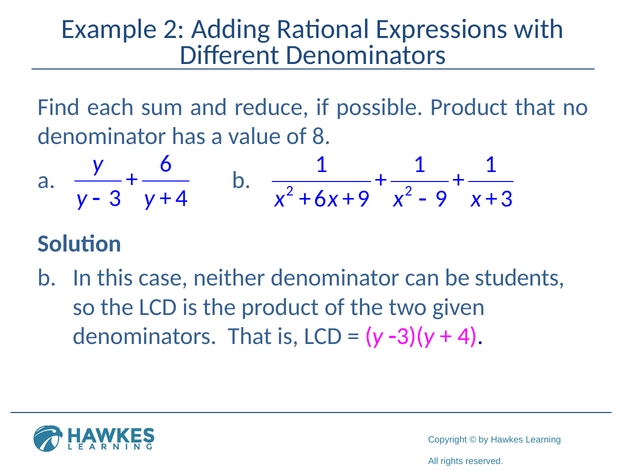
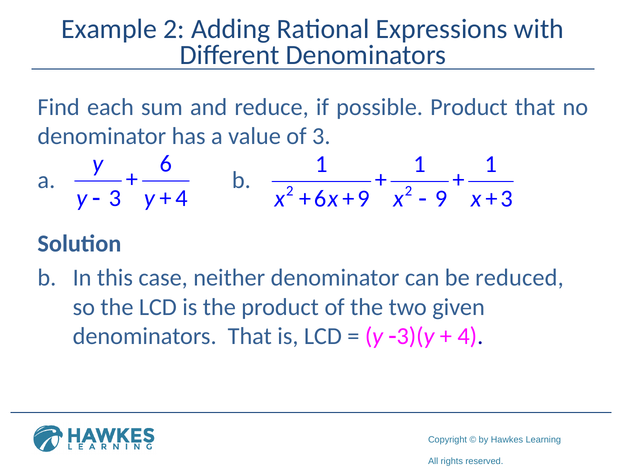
of 8: 8 -> 3 (321, 136)
students: students -> reduced (519, 278)
